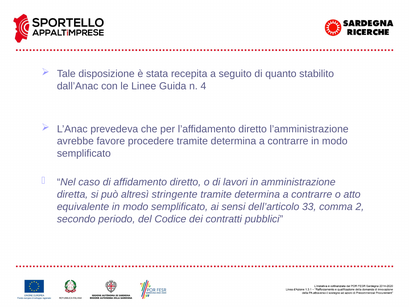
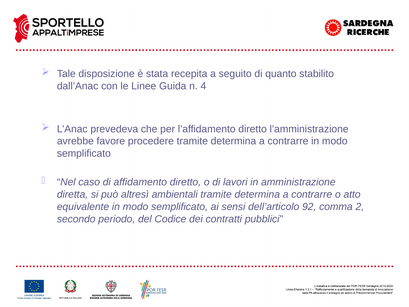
stringente: stringente -> ambientali (175, 194)
33: 33 -> 92 (309, 207)
